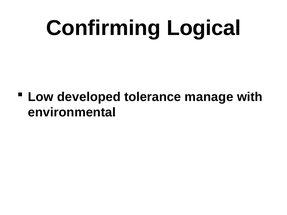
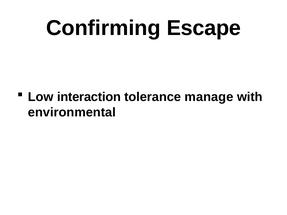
Logical: Logical -> Escape (204, 28)
developed: developed -> interaction (89, 97)
